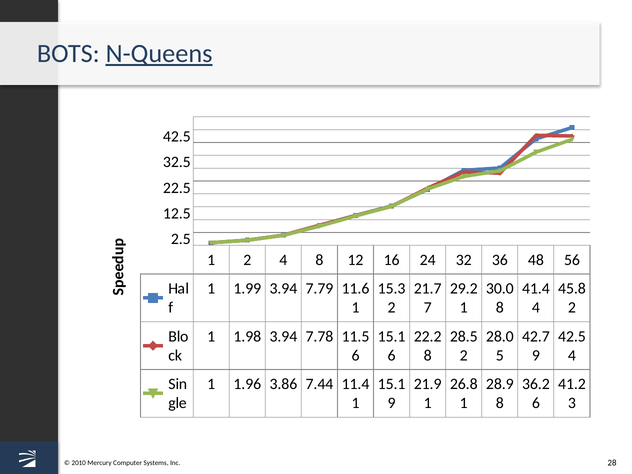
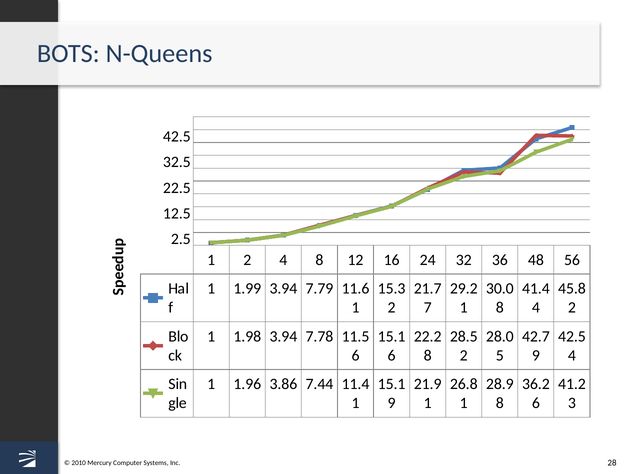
N-Queens underline: present -> none (159, 54)
